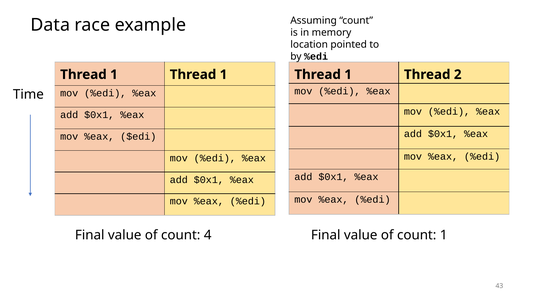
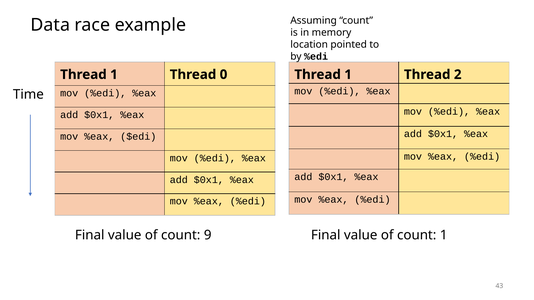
1 Thread 1: 1 -> 0 (224, 75)
4: 4 -> 9 (208, 235)
